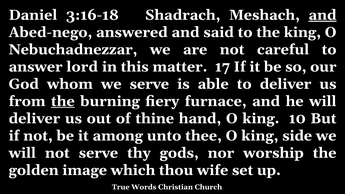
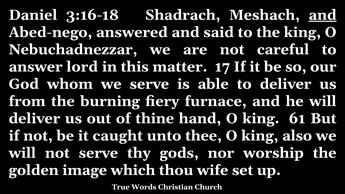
the underline: present -> none (63, 101)
10: 10 -> 61 (297, 119)
among: among -> caught (118, 136)
side: side -> also (297, 136)
